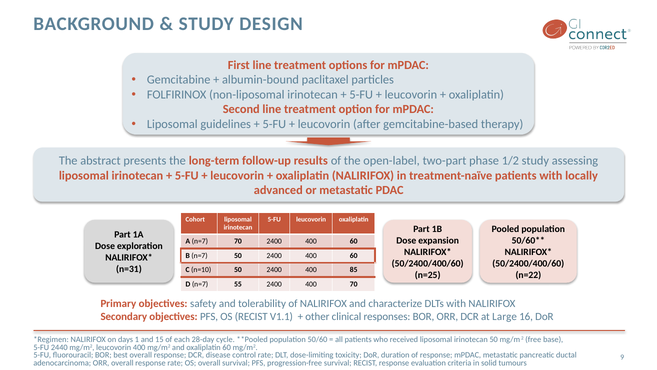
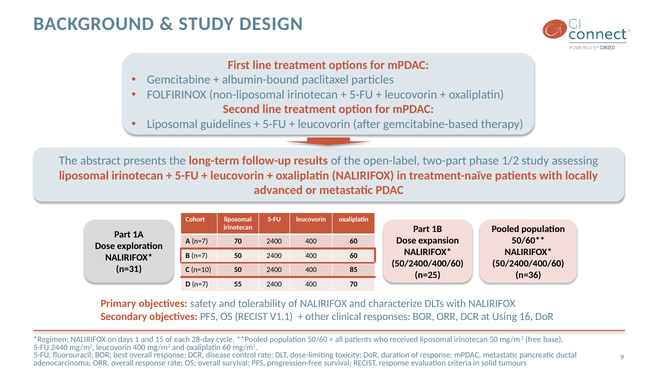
n=22: n=22 -> n=36 (528, 275)
Large: Large -> Using (505, 316)
